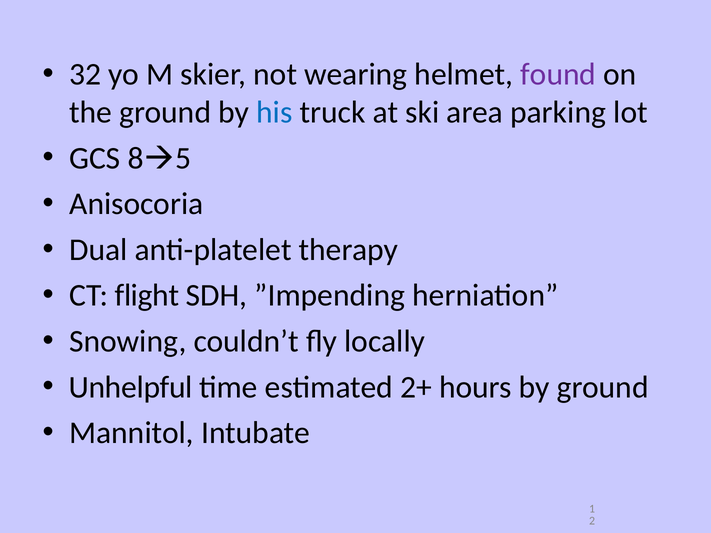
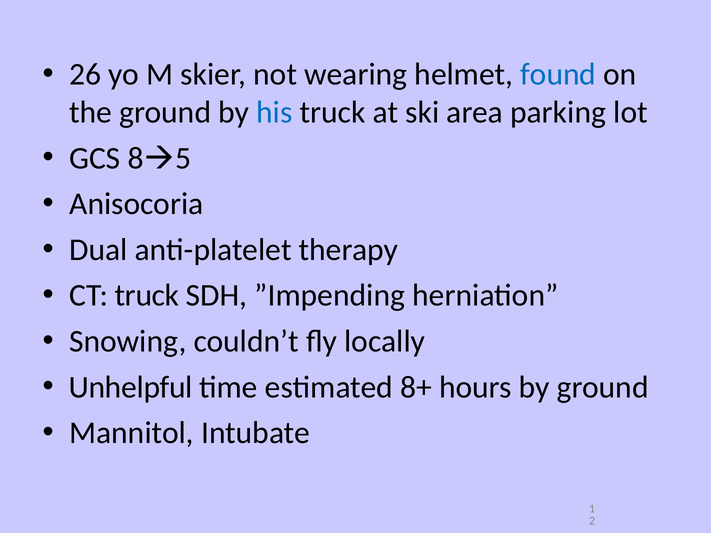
32: 32 -> 26 (85, 74)
found colour: purple -> blue (558, 74)
CT flight: flight -> truck (147, 296)
2+: 2+ -> 8+ (416, 387)
